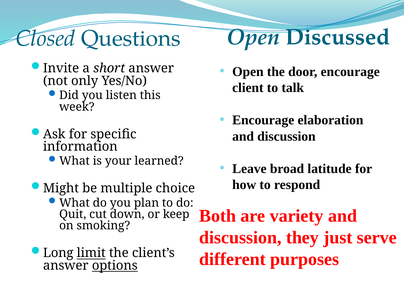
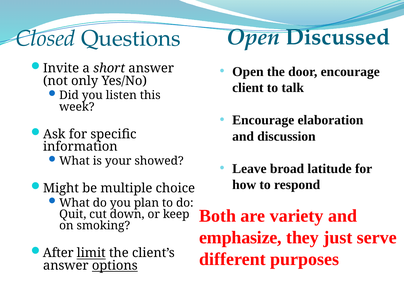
learned: learned -> showed (159, 161)
discussion: discussion -> emphasize (240, 238)
Long: Long -> After (58, 253)
